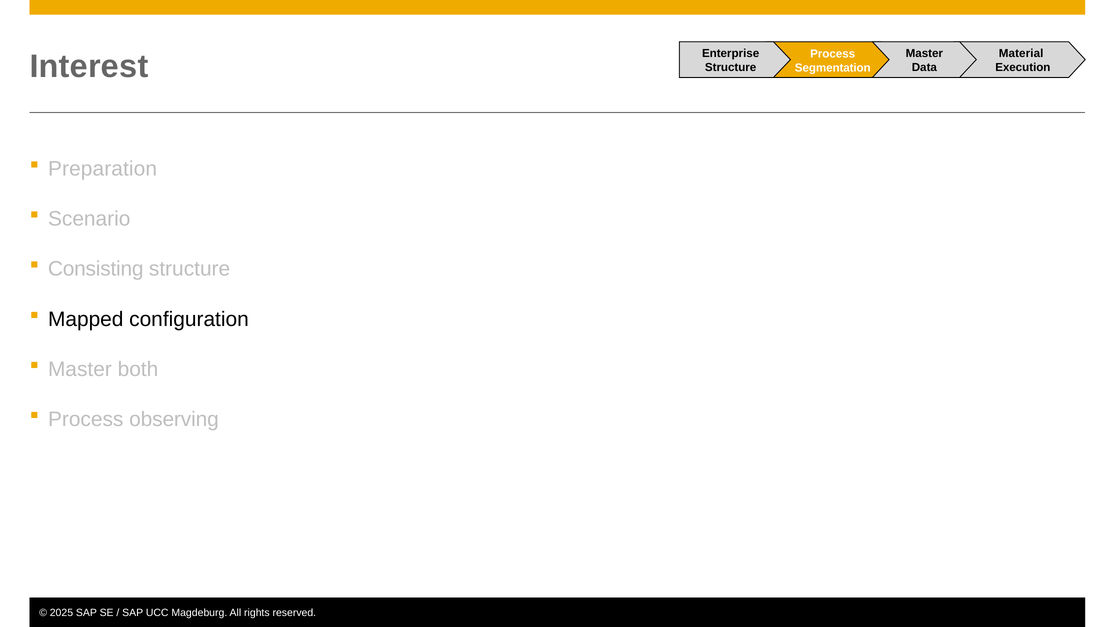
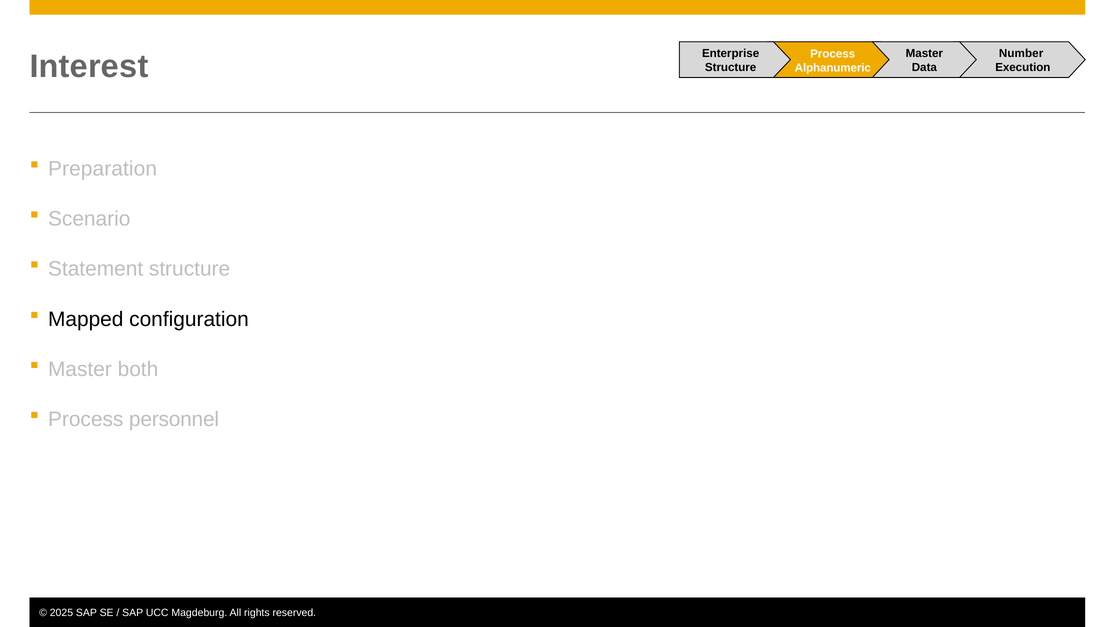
Material: Material -> Number (1021, 53)
Segmentation: Segmentation -> Alphanumeric (833, 68)
Consisting: Consisting -> Statement (96, 269)
observing: observing -> personnel (174, 420)
